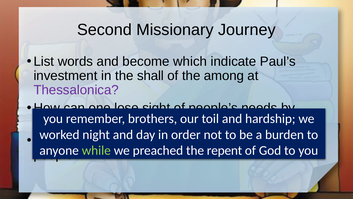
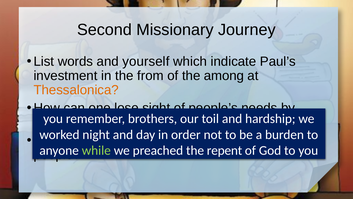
become: become -> yourself (146, 61)
shall: shall -> from (150, 76)
Thessalonica colour: purple -> orange (76, 90)
